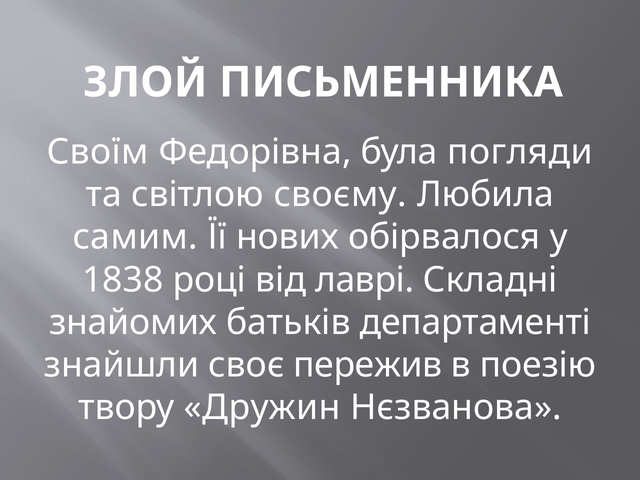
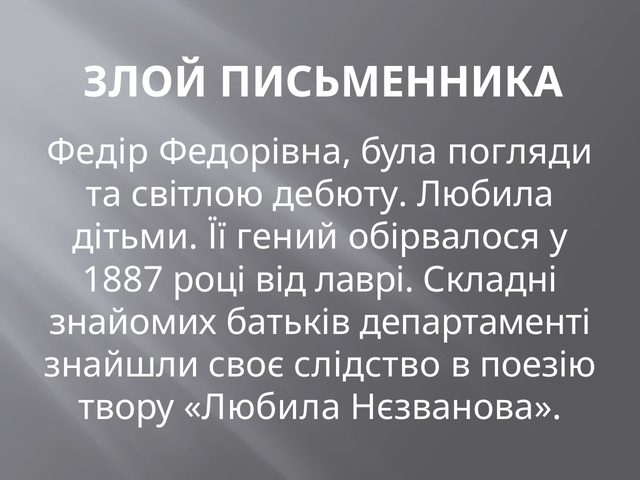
Своїм: Своїм -> Федір (98, 152)
своєму: своєму -> дебюту (340, 195)
самим: самим -> дітьми (135, 237)
нових: нових -> гений (287, 237)
1838: 1838 -> 1887 (123, 280)
пережив: пережив -> слідство (367, 365)
твору Дружин: Дружин -> Любила (262, 408)
